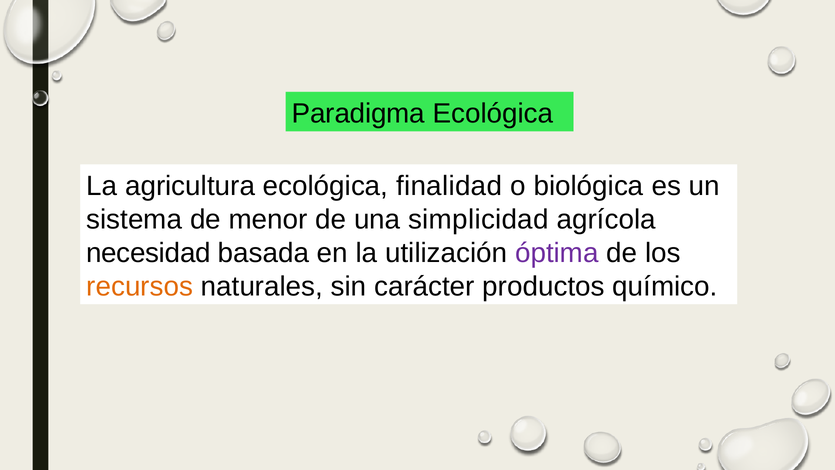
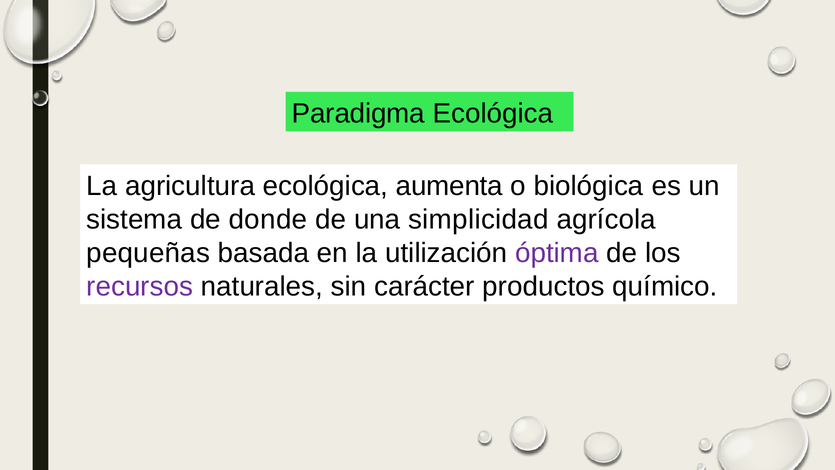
finalidad: finalidad -> aumenta (449, 186)
menor: menor -> donde (268, 219)
necesidad: necesidad -> pequeñas (148, 253)
recursos colour: orange -> purple (140, 286)
